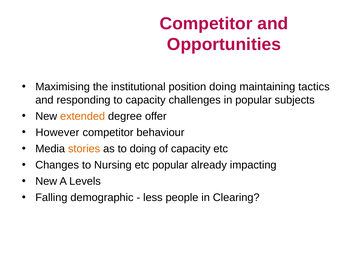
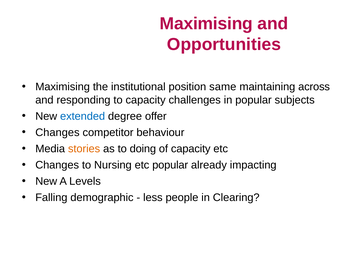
Competitor: Competitor -> Maximising (206, 24)
position doing: doing -> same (223, 87)
tactics: tactics -> across (314, 87)
extended colour: orange -> blue (83, 116)
However: However -> Changes (57, 133)
